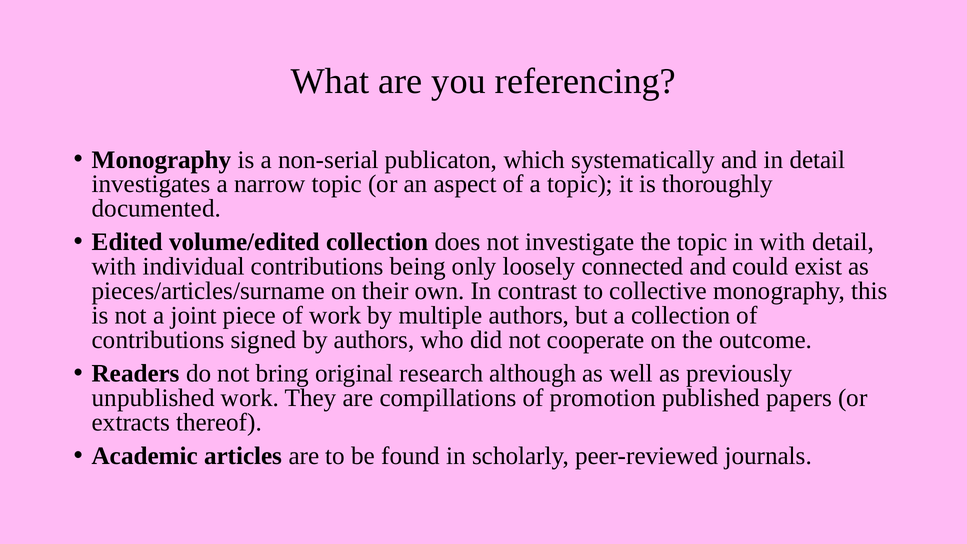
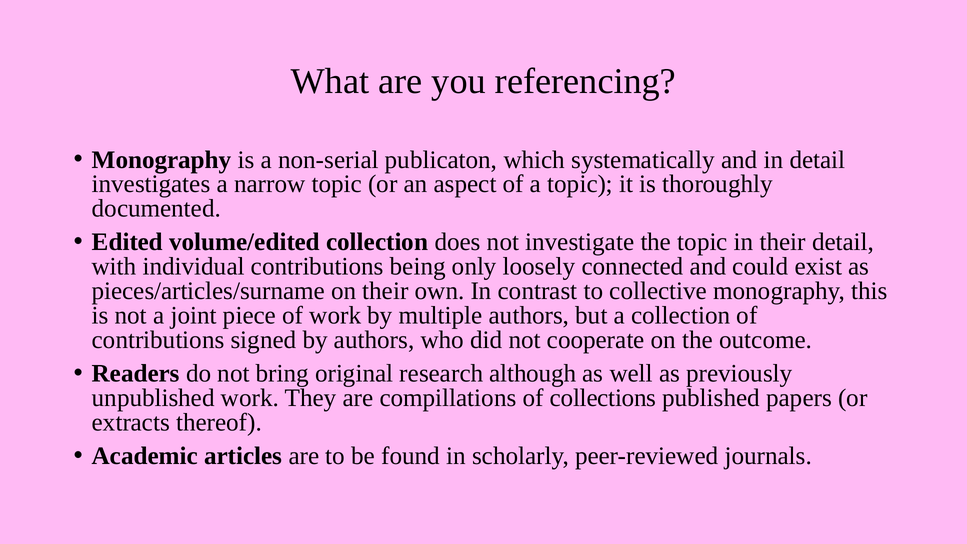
in with: with -> their (783, 242)
promotion: promotion -> collections (603, 398)
